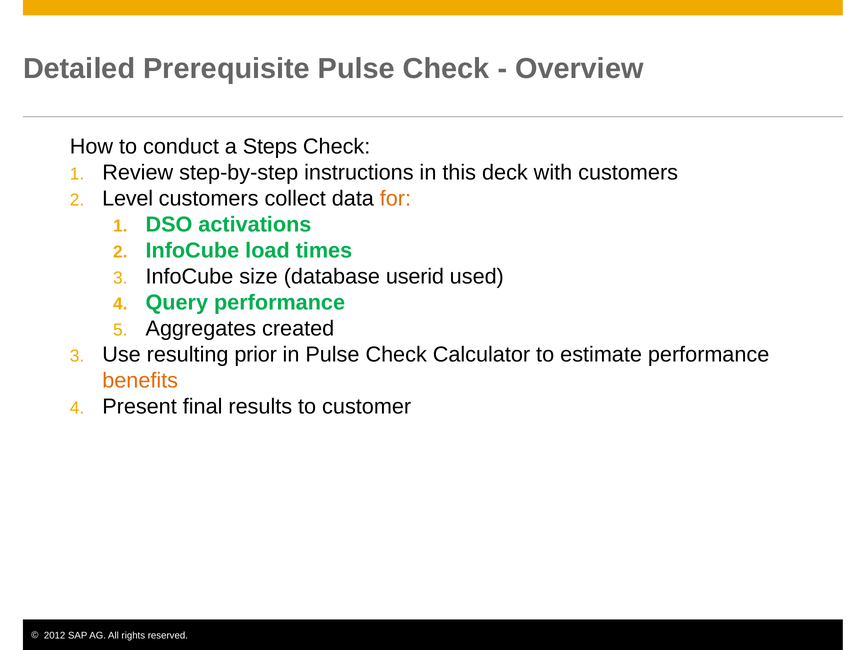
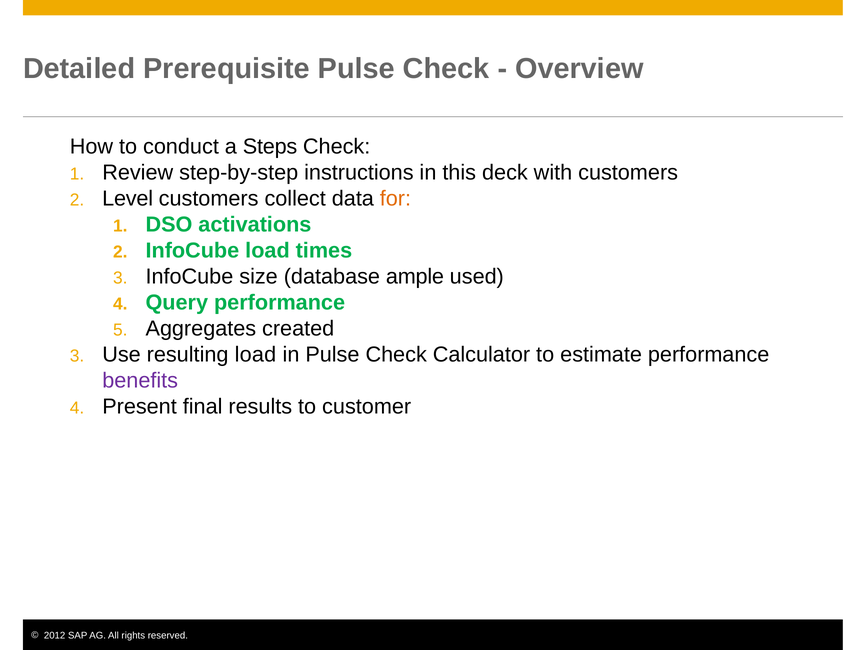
userid: userid -> ample (415, 276)
resulting prior: prior -> load (255, 354)
benefits colour: orange -> purple (140, 380)
